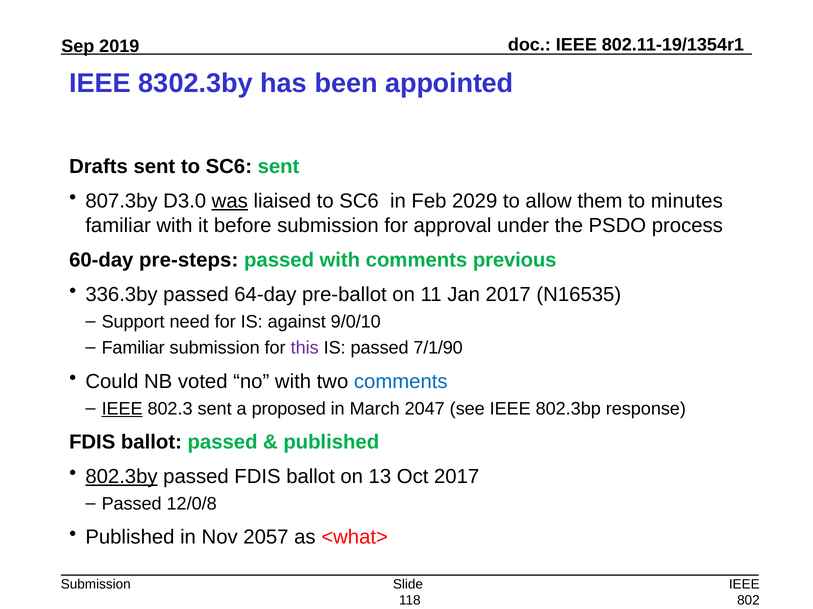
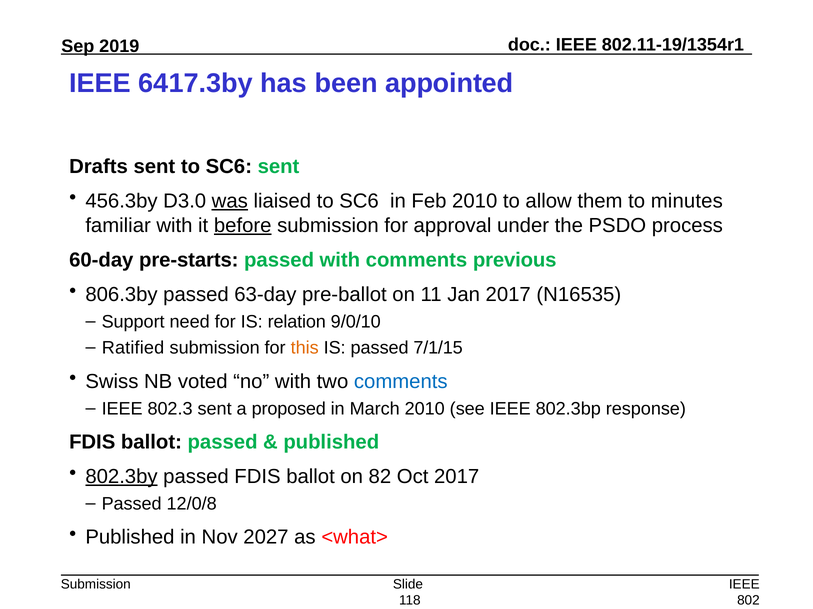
8302.3by: 8302.3by -> 6417.3by (196, 83)
807.3by: 807.3by -> 456.3by (122, 201)
Feb 2029: 2029 -> 2010 (475, 201)
before underline: none -> present (243, 226)
pre-steps: pre-steps -> pre-starts (189, 260)
336.3by: 336.3by -> 806.3by (122, 295)
64-day: 64-day -> 63-day (265, 295)
against: against -> relation (297, 322)
Familiar: Familiar -> Ratified (133, 348)
this colour: purple -> orange (305, 348)
7/1/90: 7/1/90 -> 7/1/15 (438, 348)
Could: Could -> Swiss (112, 382)
IEEE underline: present -> none (122, 409)
March 2047: 2047 -> 2010 (425, 409)
13: 13 -> 82 (380, 477)
2057: 2057 -> 2027 (266, 538)
